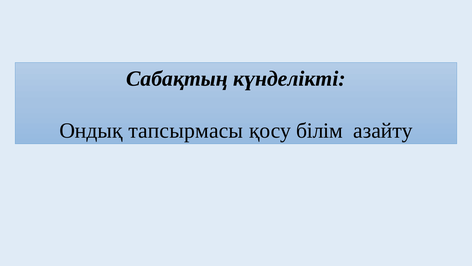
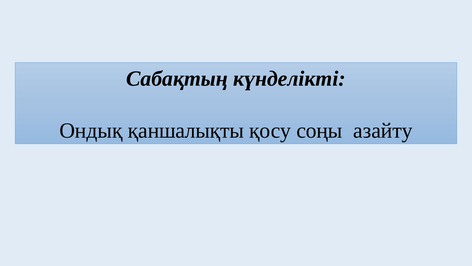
тапсырмасы: тапсырмасы -> қаншалықты (186, 130)
білім: білім -> соңы (319, 130)
